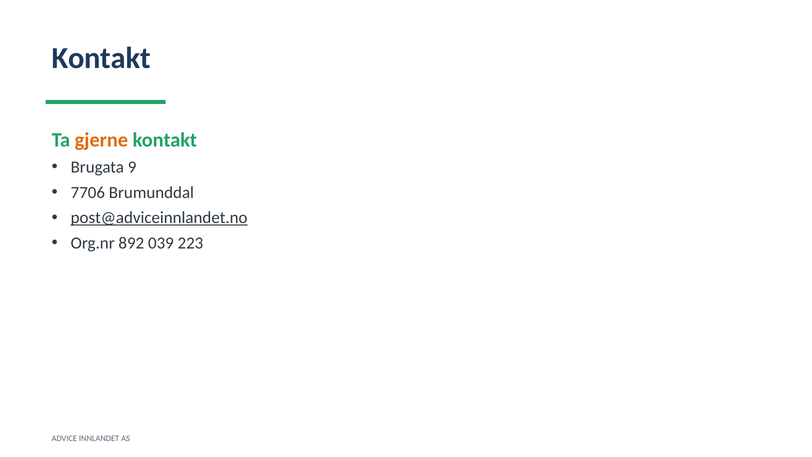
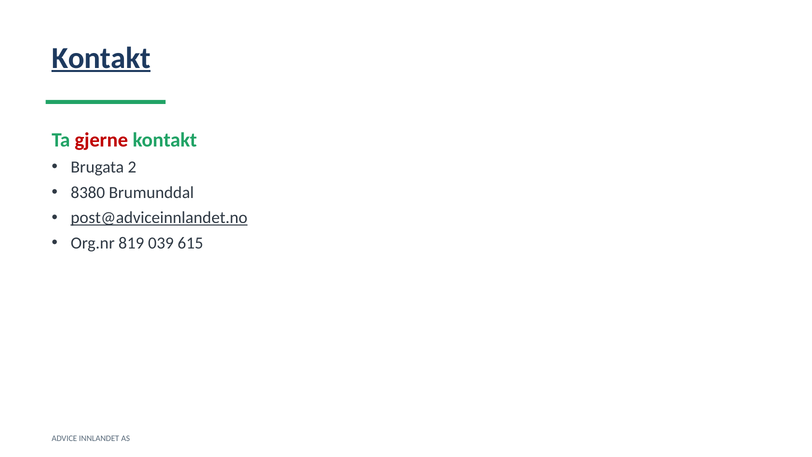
Kontakt underline: none -> present (101, 58)
gjerne colour: orange -> red (101, 140)
9: 9 -> 2 (132, 167)
7706: 7706 -> 8380 (88, 192)
892: 892 -> 819 (131, 243)
223: 223 -> 615 (190, 243)
